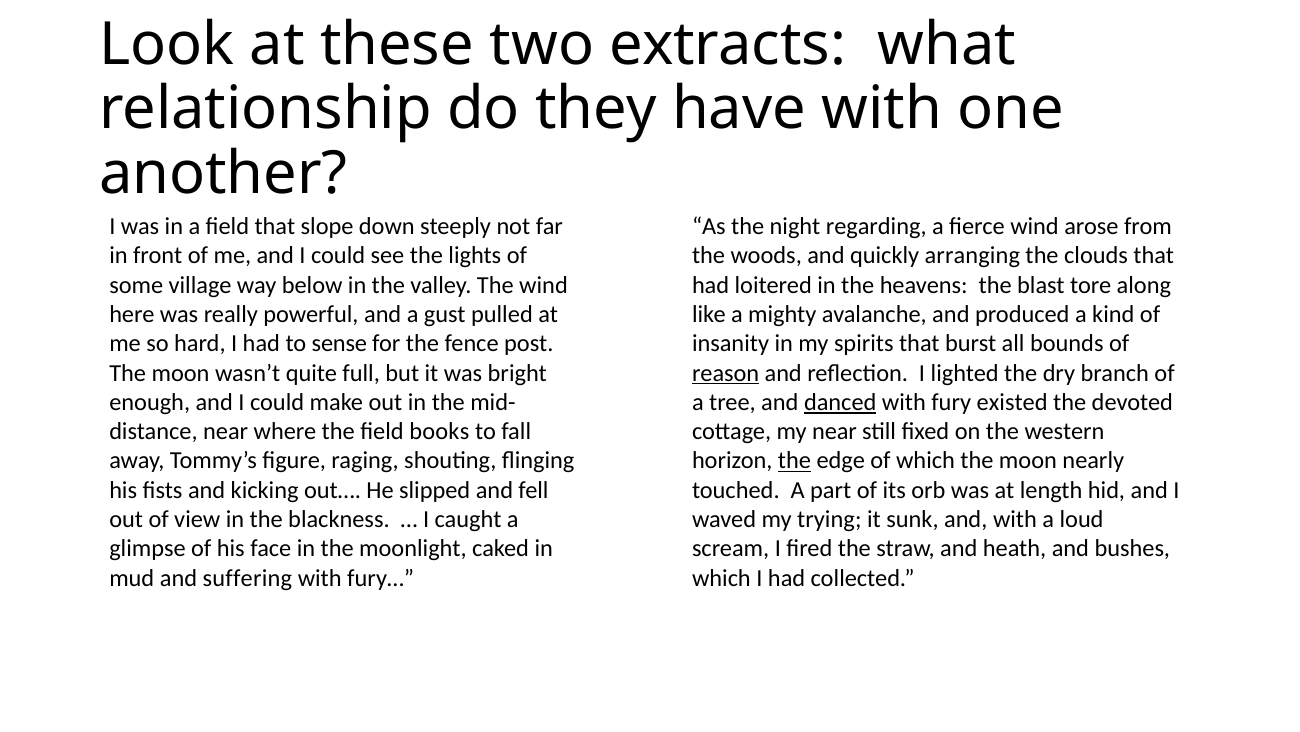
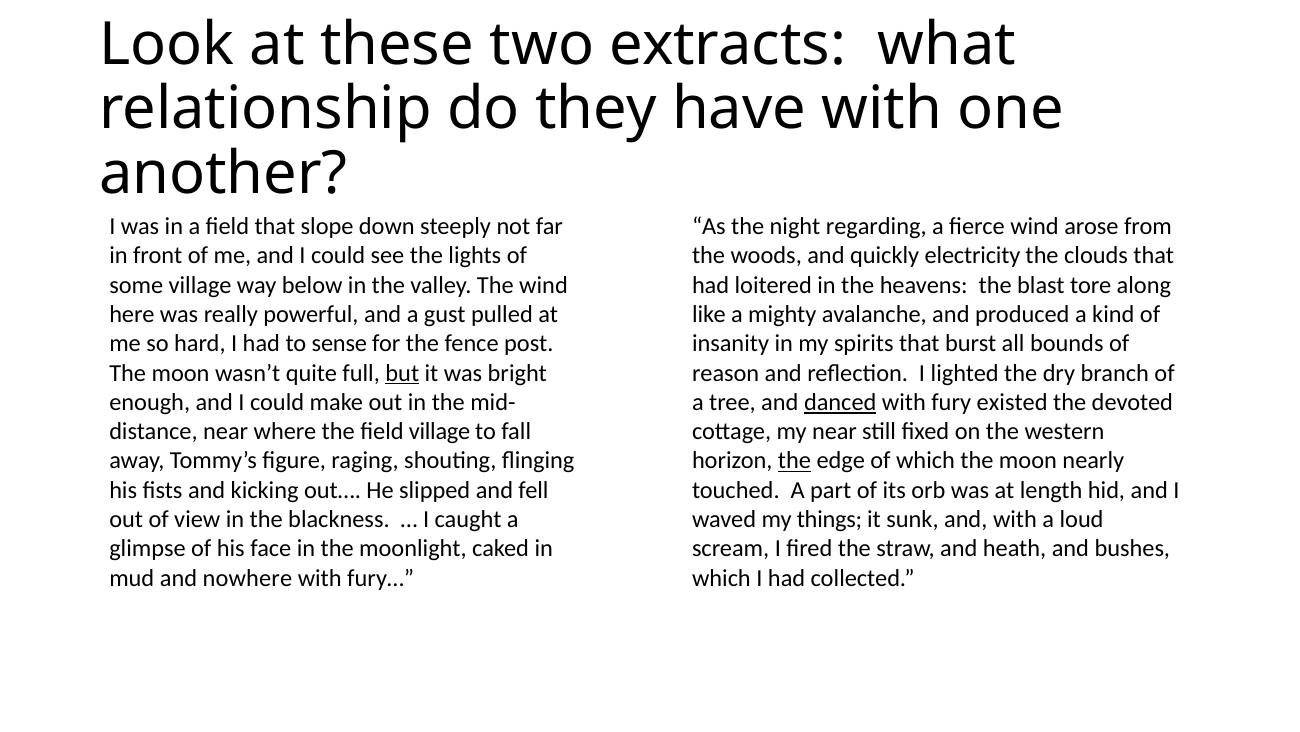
arranging: arranging -> electricity (972, 256)
but underline: none -> present (402, 373)
reason underline: present -> none (726, 373)
field books: books -> village (440, 431)
trying: trying -> things (829, 519)
suffering: suffering -> nowhere (247, 577)
